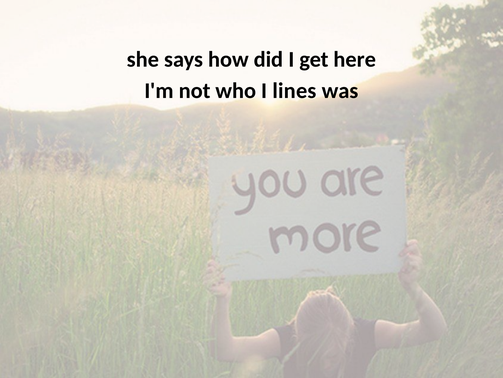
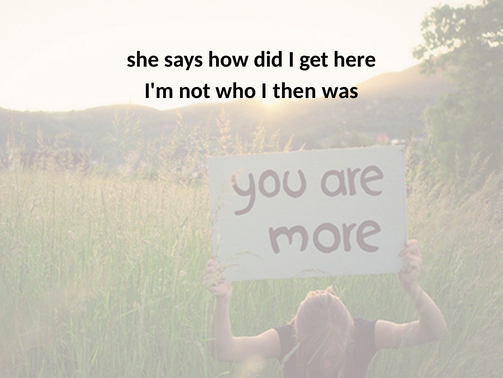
lines: lines -> then (295, 91)
